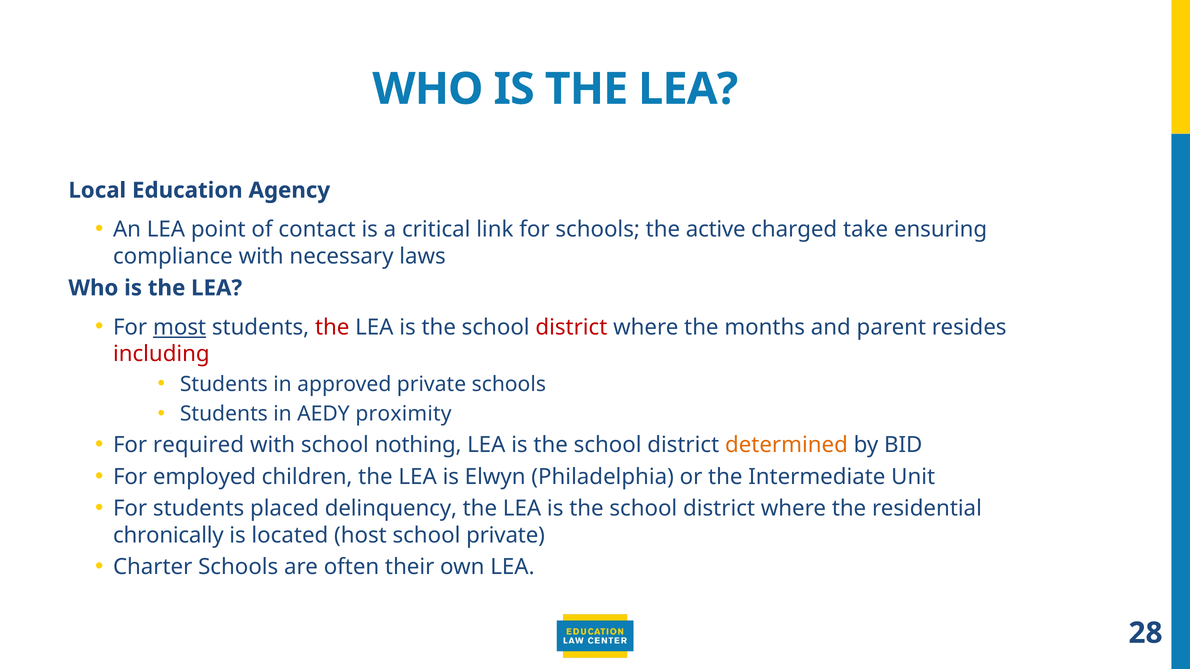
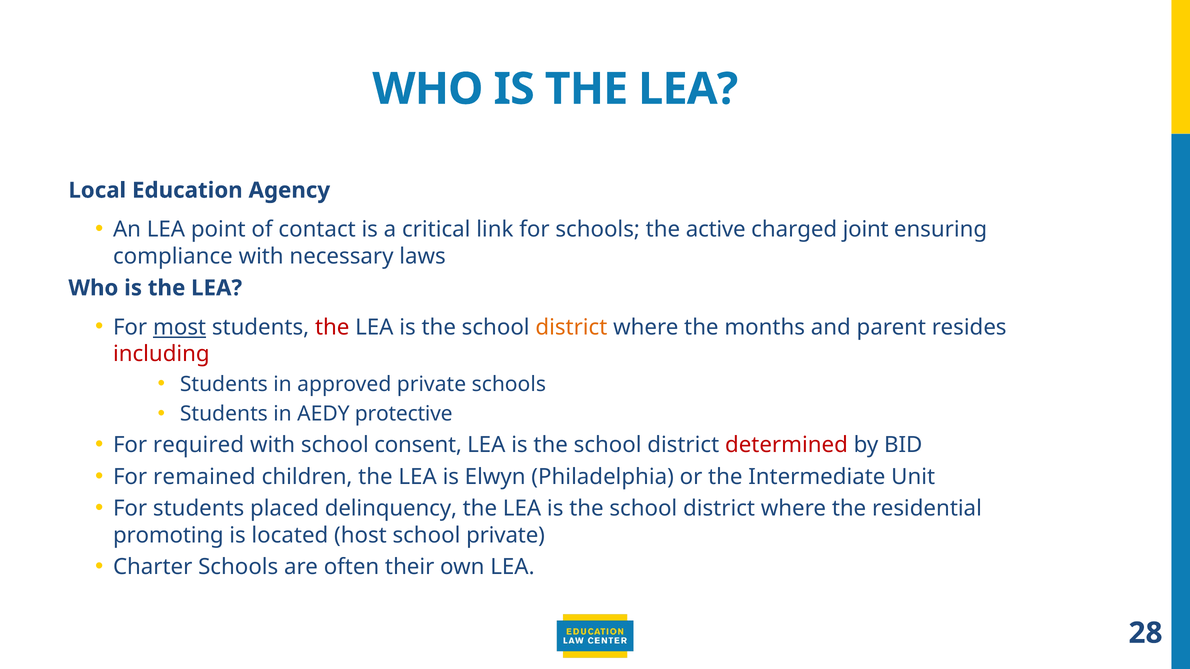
take: take -> joint (866, 230)
district colour: red -> orange (571, 327)
proximity: proximity -> protective (404, 414)
nothing: nothing -> consent (418, 445)
determined colour: orange -> red (786, 445)
employed: employed -> remained (204, 477)
chronically: chronically -> promoting (168, 536)
